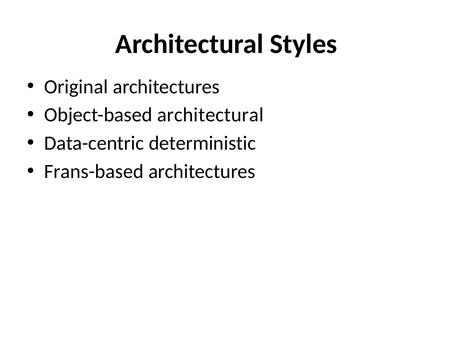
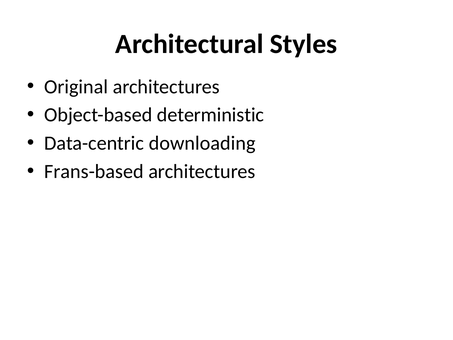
Object-based architectural: architectural -> deterministic (210, 115)
deterministic: deterministic -> downloading (202, 143)
